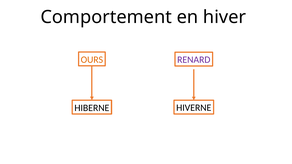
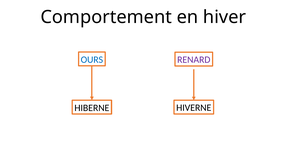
OURS colour: orange -> blue (92, 60)
